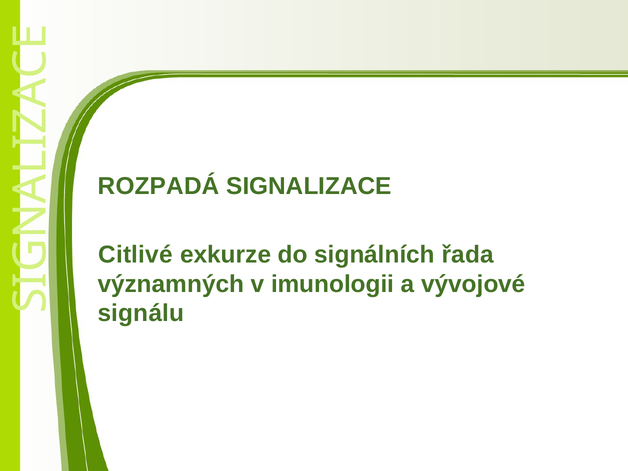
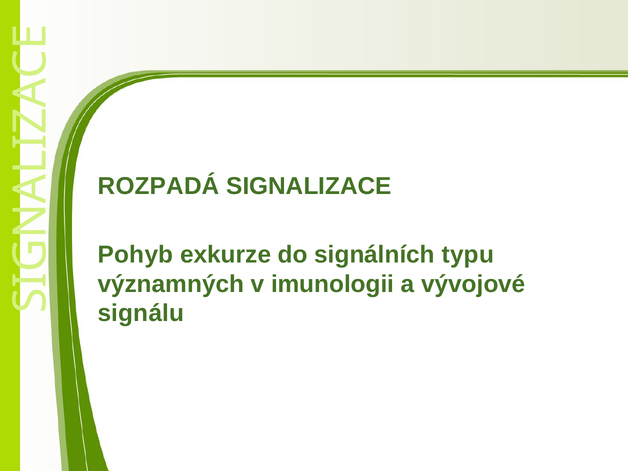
Citlivé: Citlivé -> Pohyb (136, 255)
řada: řada -> typu (468, 255)
